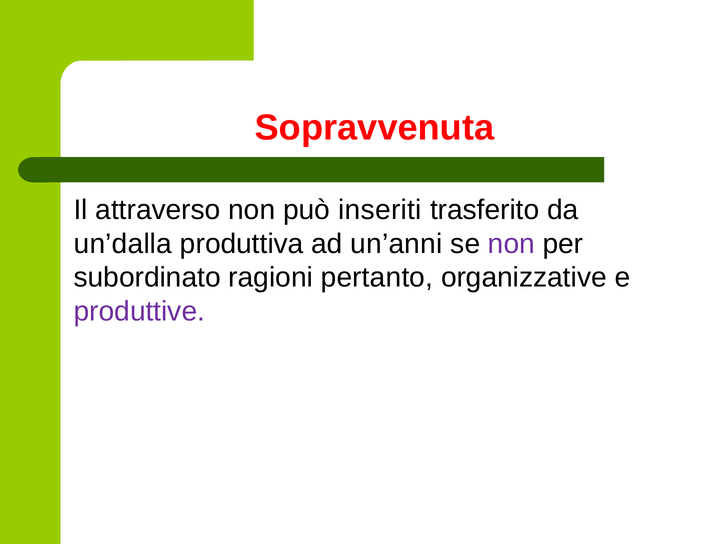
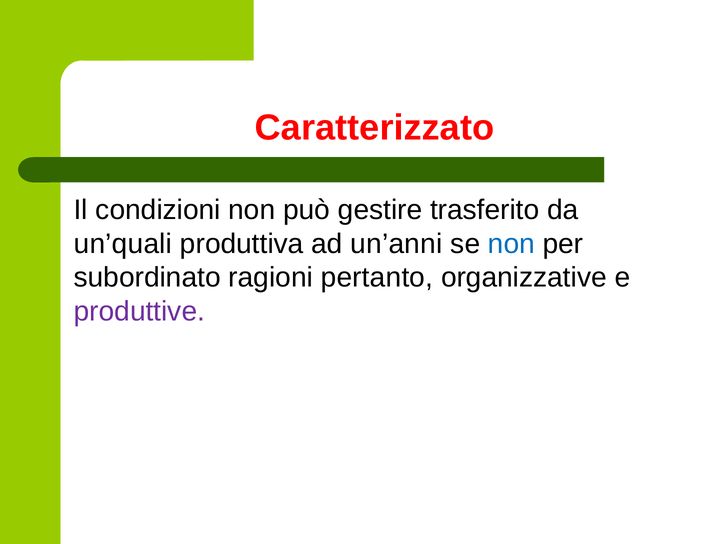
Sopravvenuta: Sopravvenuta -> Caratterizzato (375, 128)
attraverso: attraverso -> condizioni (158, 210)
inseriti: inseriti -> gestire (380, 210)
un’dalla: un’dalla -> un’quali (123, 244)
non colour: purple -> blue (511, 244)
